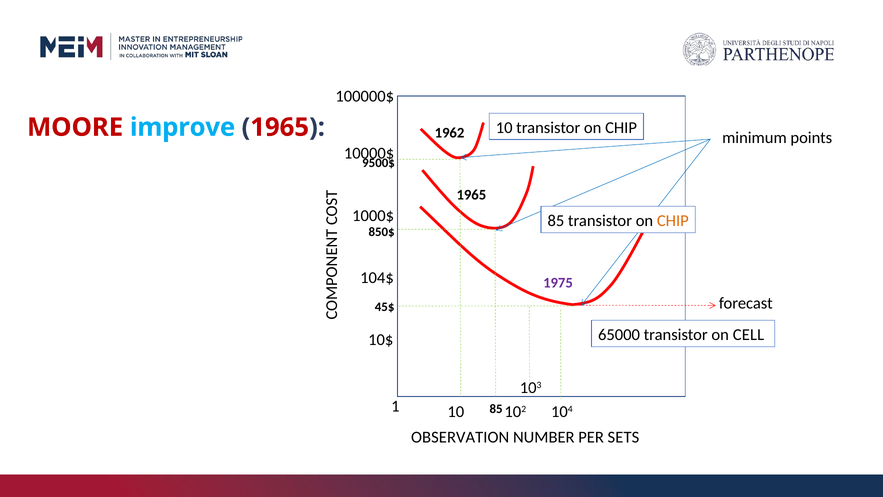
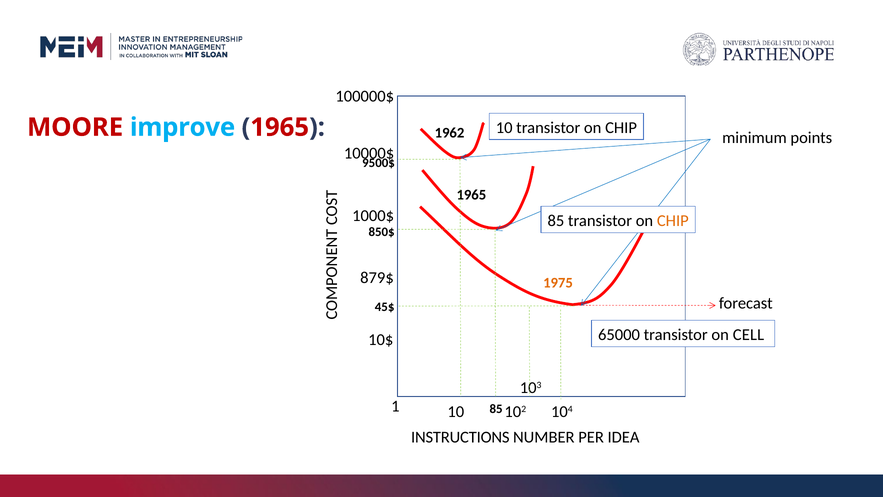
104$: 104$ -> 879$ (377, 278)
1975 colour: purple -> orange (558, 283)
OBSERVATION: OBSERVATION -> INSTRUCTIONS (460, 437)
SETS: SETS -> IDEA (624, 437)
